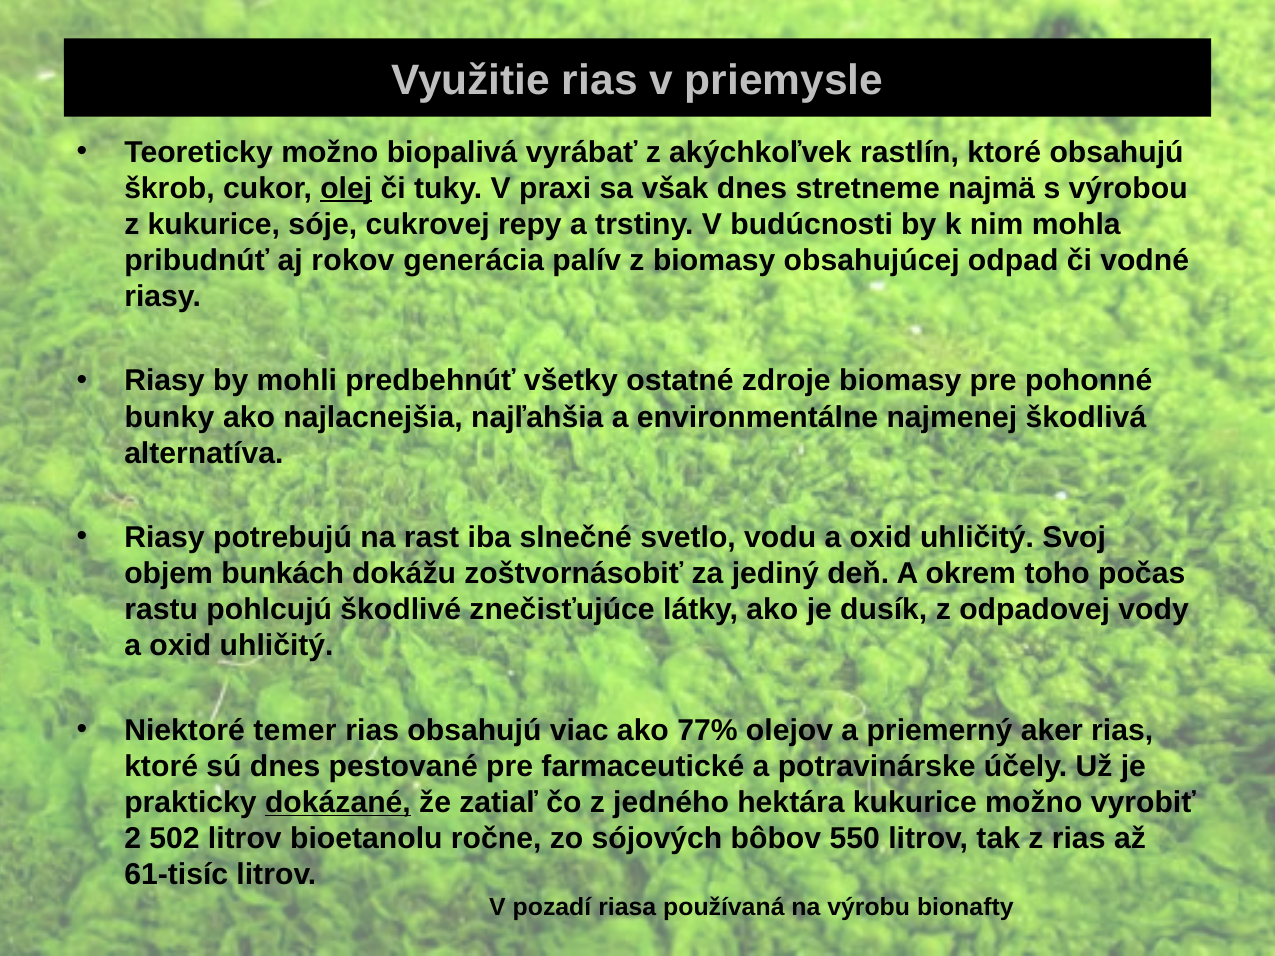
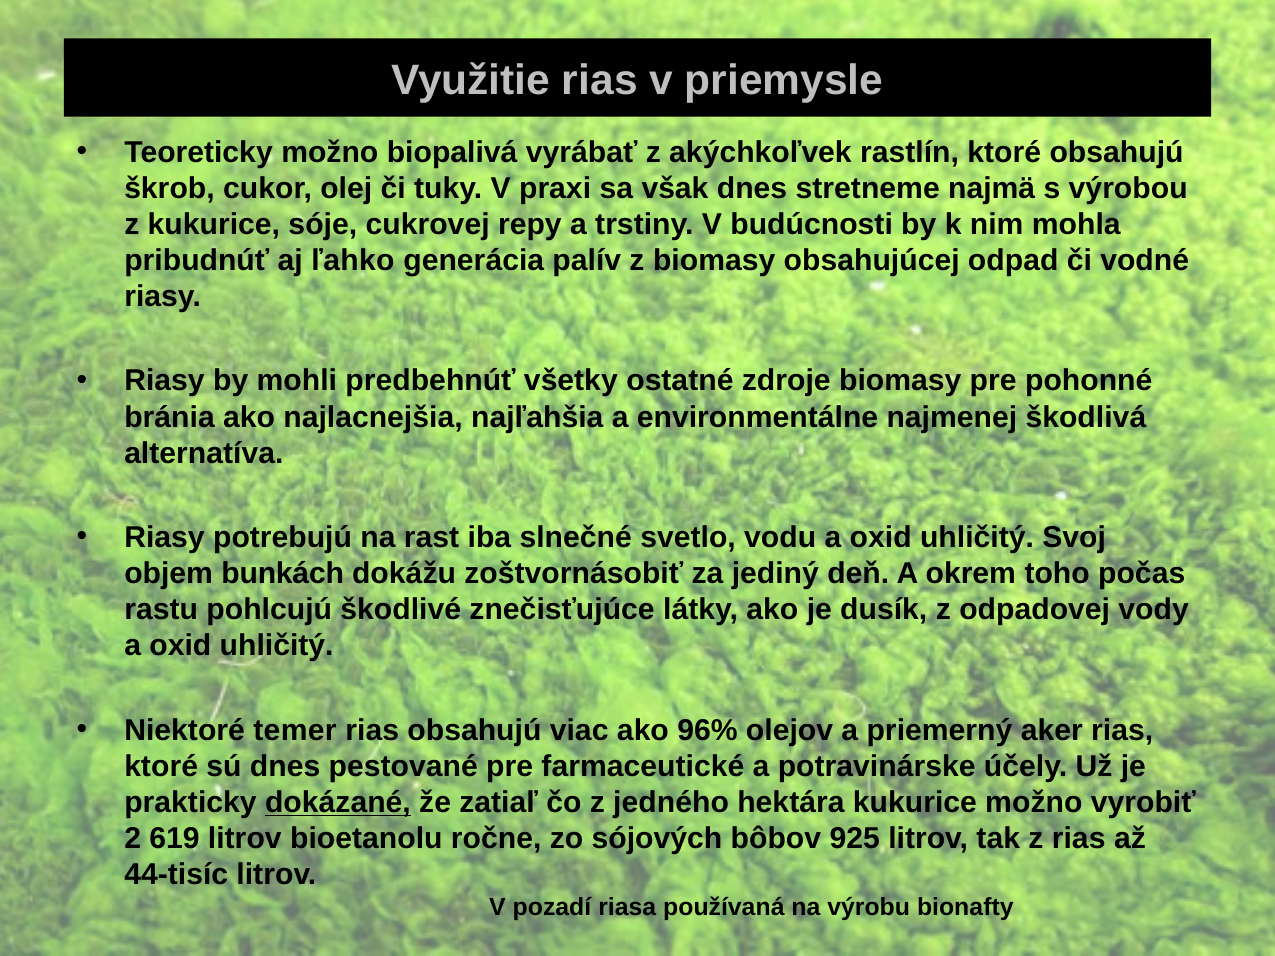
olej underline: present -> none (346, 188)
rokov: rokov -> ľahko (353, 261)
bunky: bunky -> bránia (170, 417)
77%: 77% -> 96% (707, 730)
502: 502 -> 619 (175, 839)
550: 550 -> 925 (855, 839)
61-tisíc: 61-tisíc -> 44-tisíc (176, 875)
